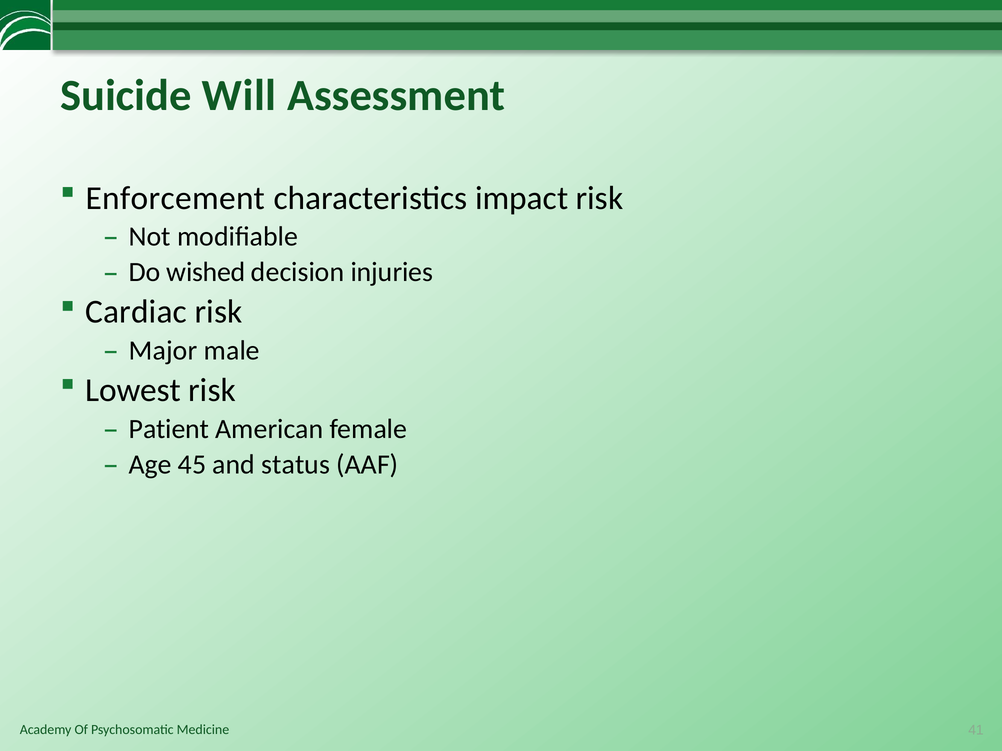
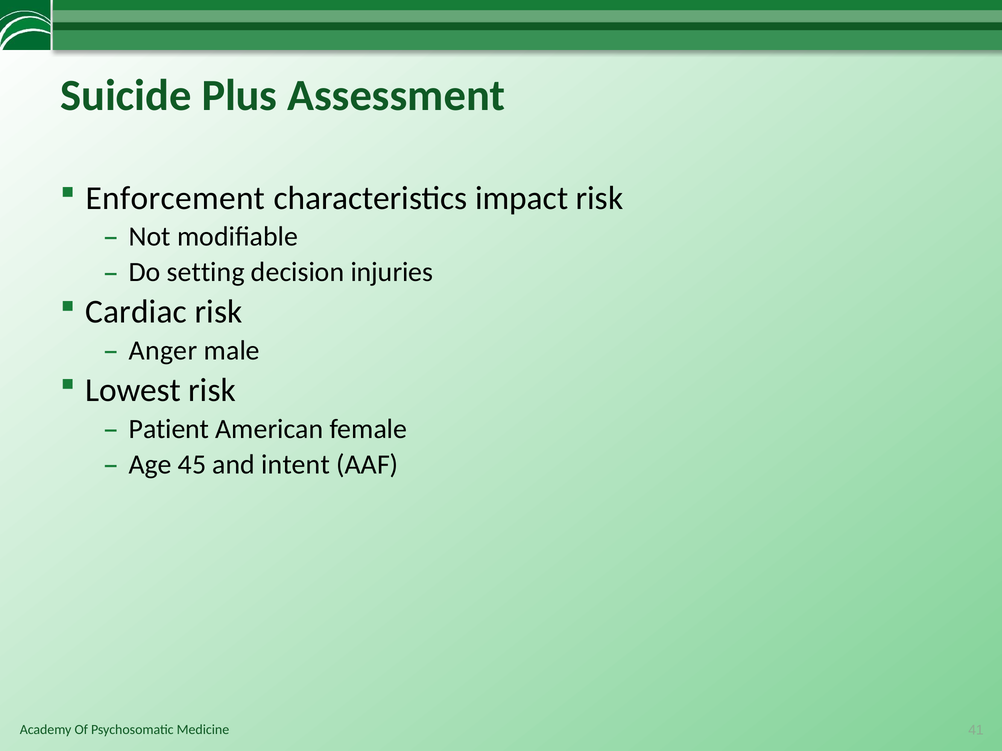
Will: Will -> Plus (240, 96)
wished: wished -> setting (206, 272)
Major: Major -> Anger (163, 351)
status: status -> intent (296, 465)
